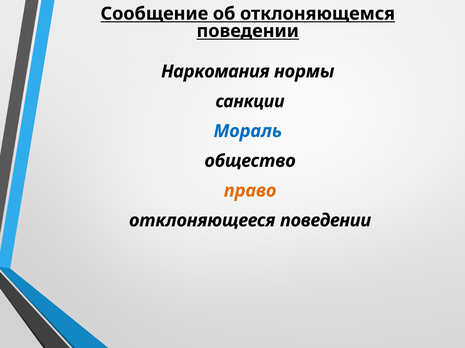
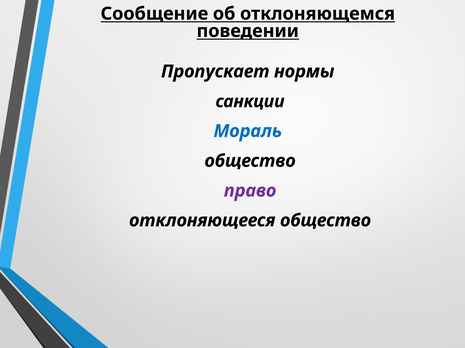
Наркомания: Наркомания -> Пропускает (215, 72)
право colour: orange -> purple (250, 191)
отклоняющееся поведении: поведении -> общество (326, 221)
